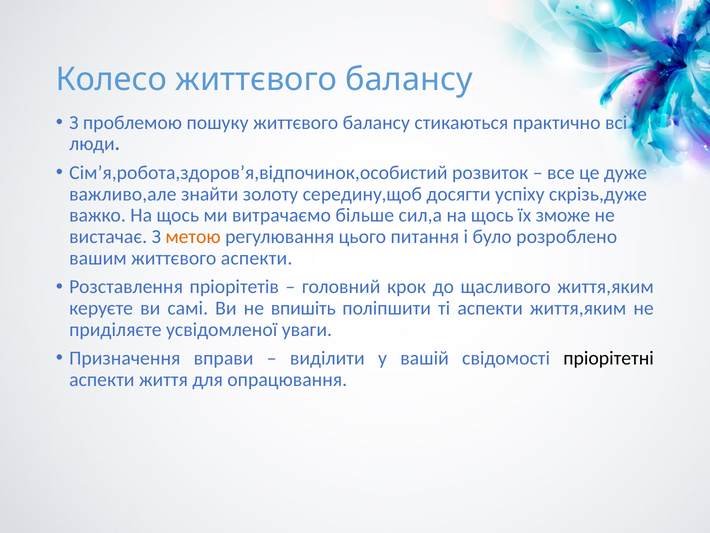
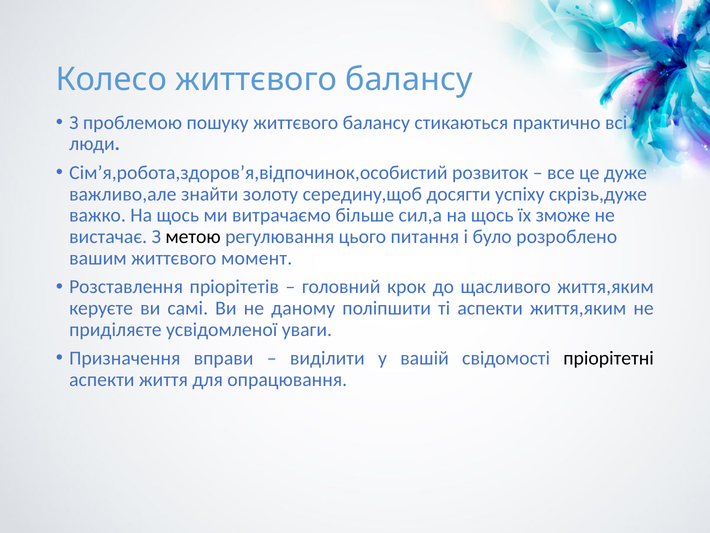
метою colour: orange -> black (193, 236)
життєвого аспекти: аспекти -> момент (257, 258)
впишіть: впишіть -> даному (303, 308)
